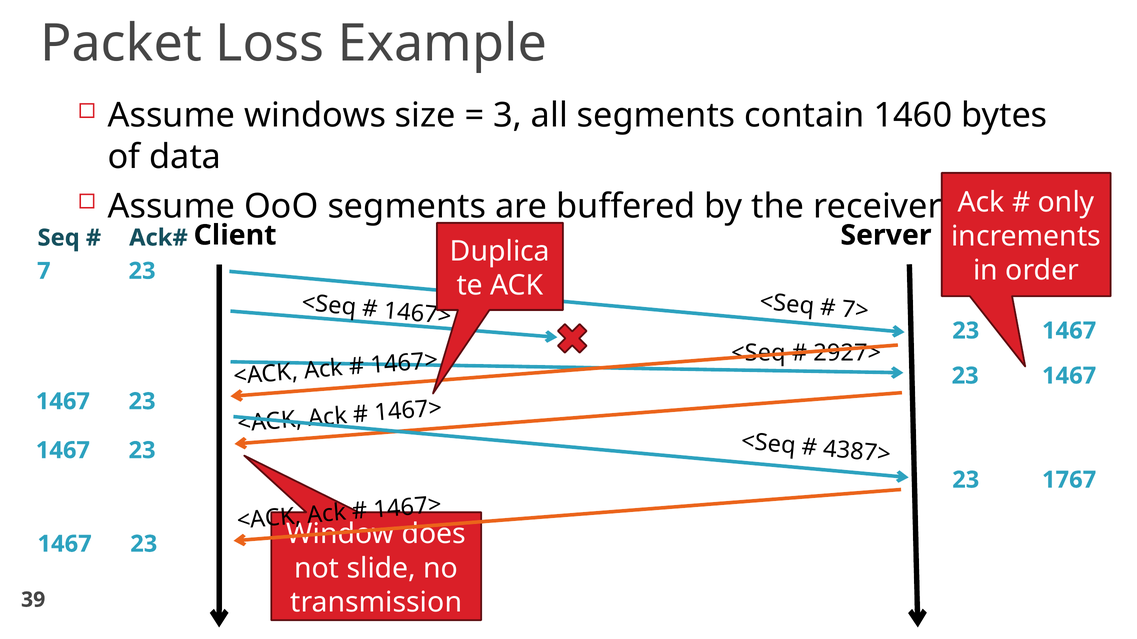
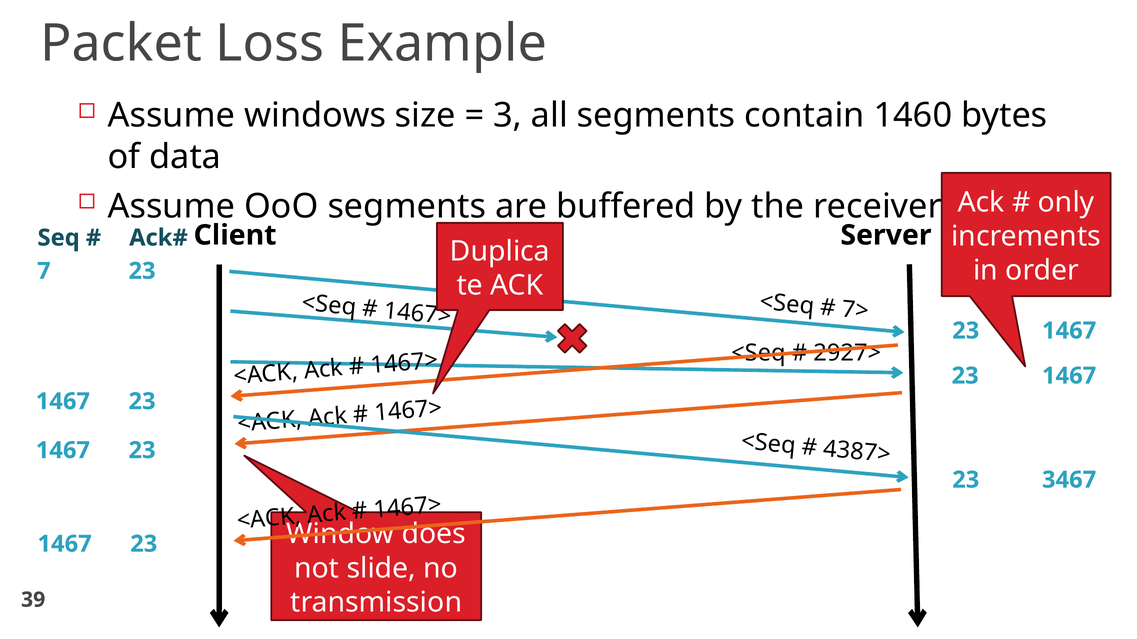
1767: 1767 -> 3467 (1069, 480)
